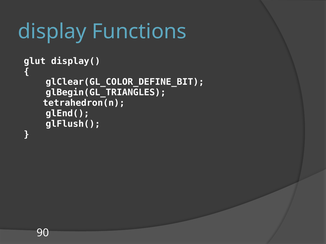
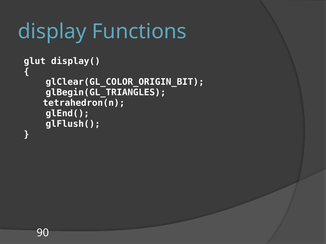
glClear(GL_COLOR_DEFINE_BIT: glClear(GL_COLOR_DEFINE_BIT -> glClear(GL_COLOR_ORIGIN_BIT (125, 82)
